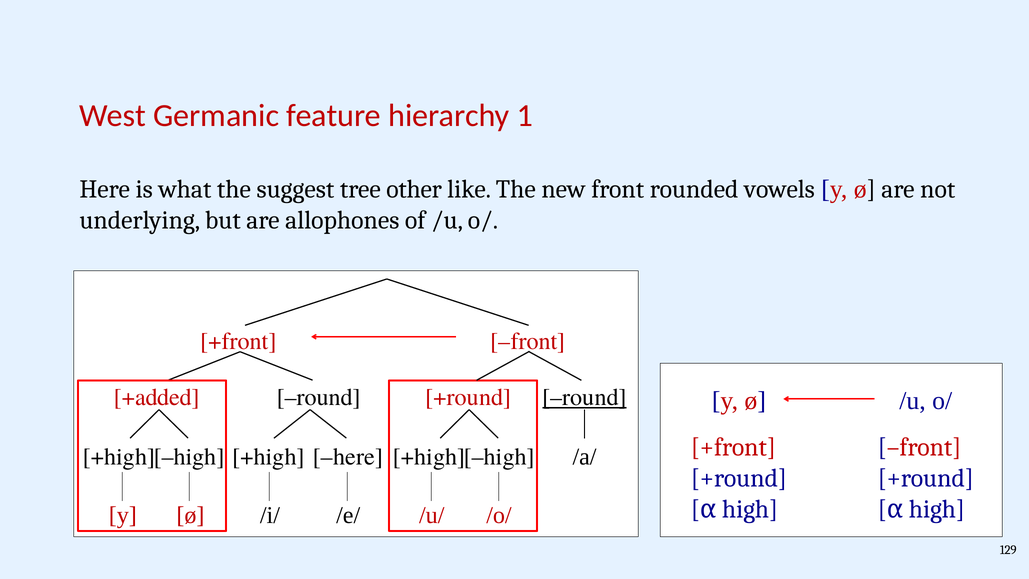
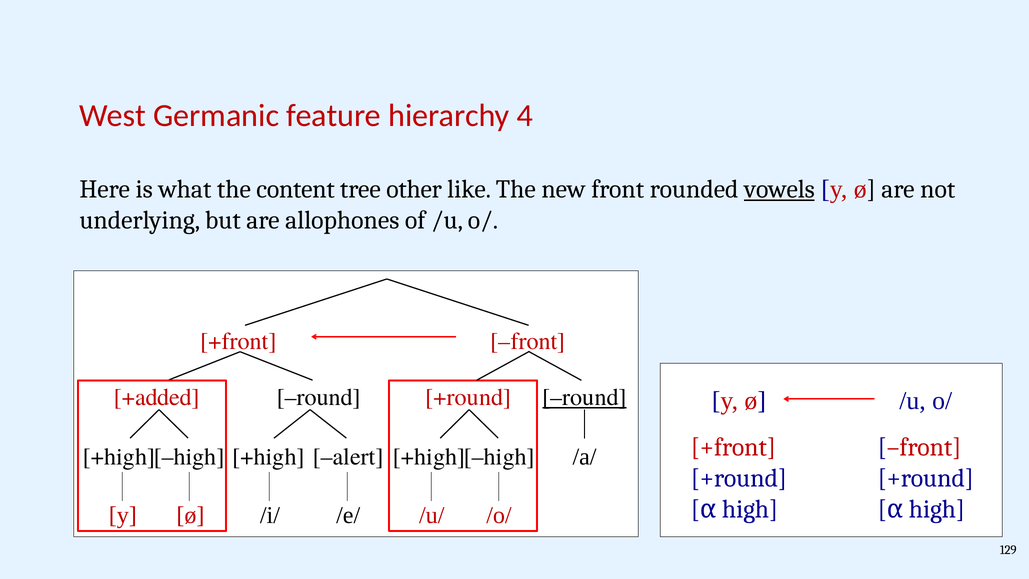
1: 1 -> 4 (525, 116)
suggest: suggest -> content (296, 189)
vowels underline: none -> present (779, 189)
+high here: here -> alert (348, 457)
